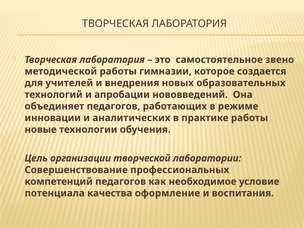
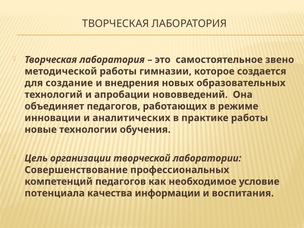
учителей: учителей -> создание (69, 83)
оформление: оформление -> информации (168, 193)
